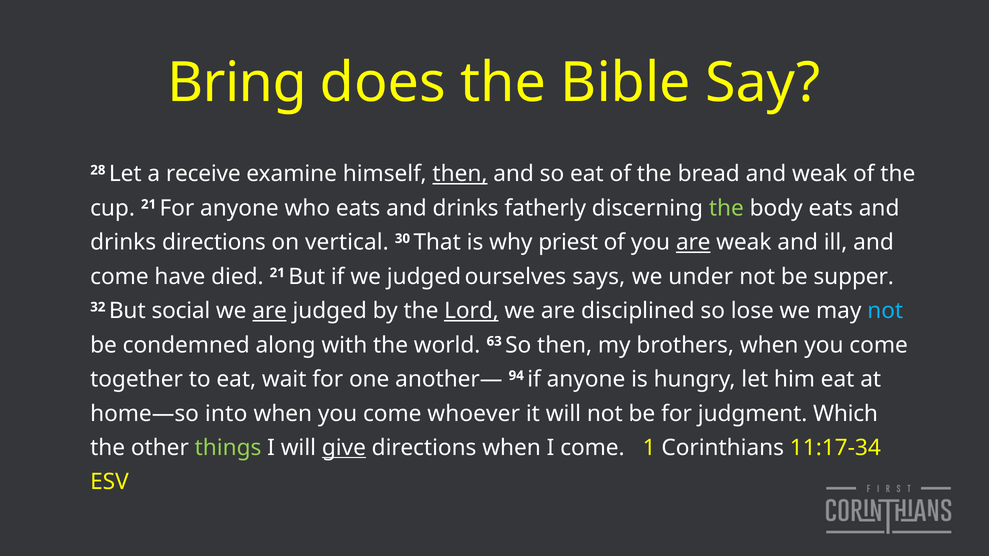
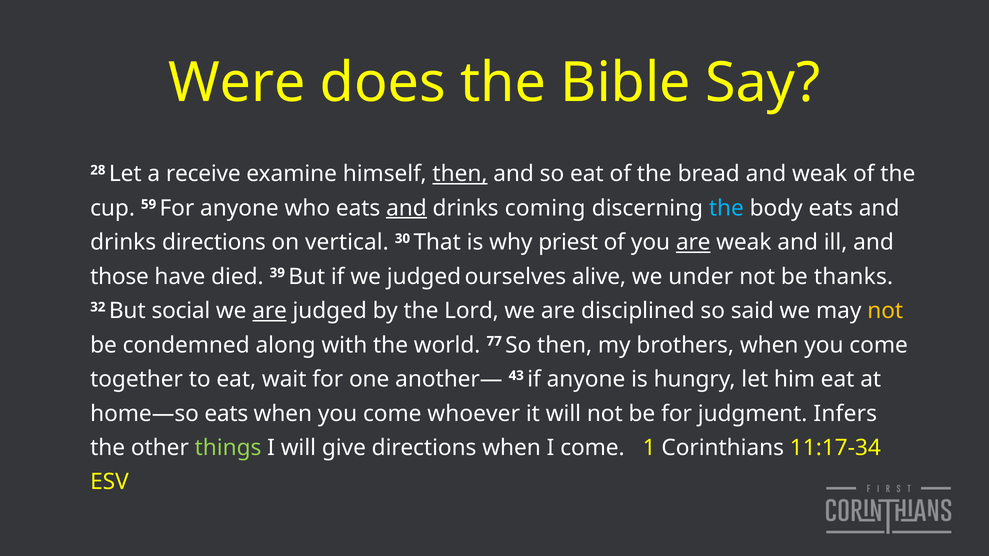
Bring: Bring -> Were (237, 83)
cup 21: 21 -> 59 (149, 204)
and underline: none -> present (406, 208)
fatherly: fatherly -> coming (545, 208)
the colour: light green -> light blue (726, 208)
come: come -> those (120, 277)
died 21: 21 -> 39 (277, 273)
says: says -> alive (599, 277)
supper: supper -> thanks (854, 277)
Lord underline: present -> none (472, 311)
lose: lose -> said (752, 311)
not colour: light blue -> yellow (885, 311)
63: 63 -> 77 (494, 341)
94: 94 -> 43 (516, 376)
home—so into: into -> eats (226, 414)
Which: Which -> Infers (845, 414)
give underline: present -> none (344, 448)
